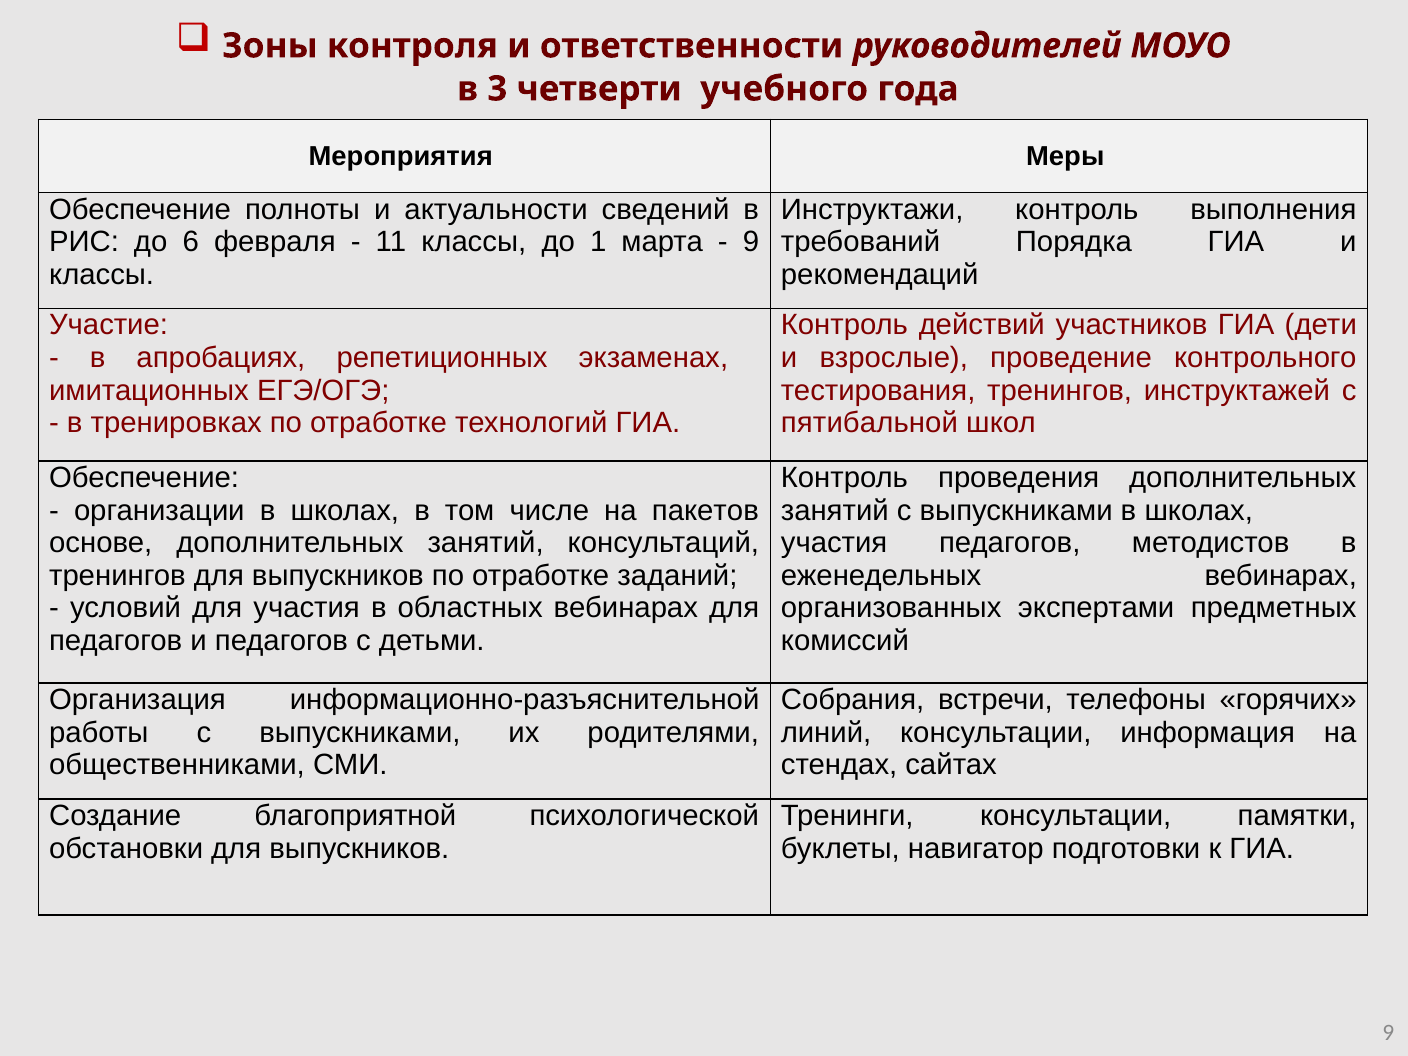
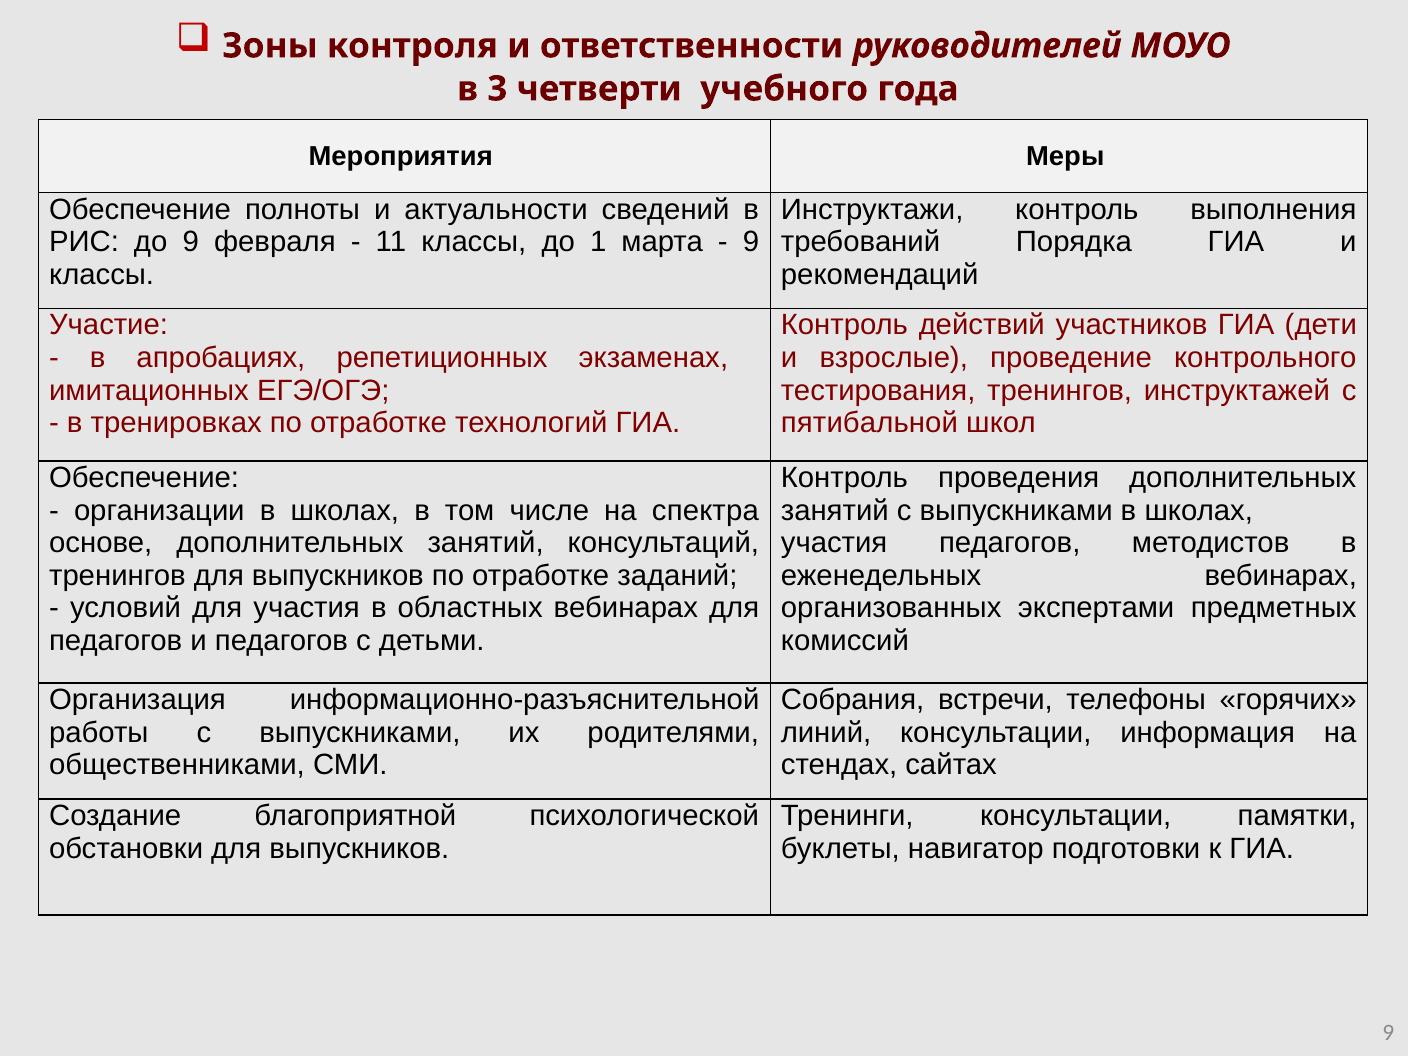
до 6: 6 -> 9 (191, 242)
пакетов: пакетов -> спектра (705, 510)
